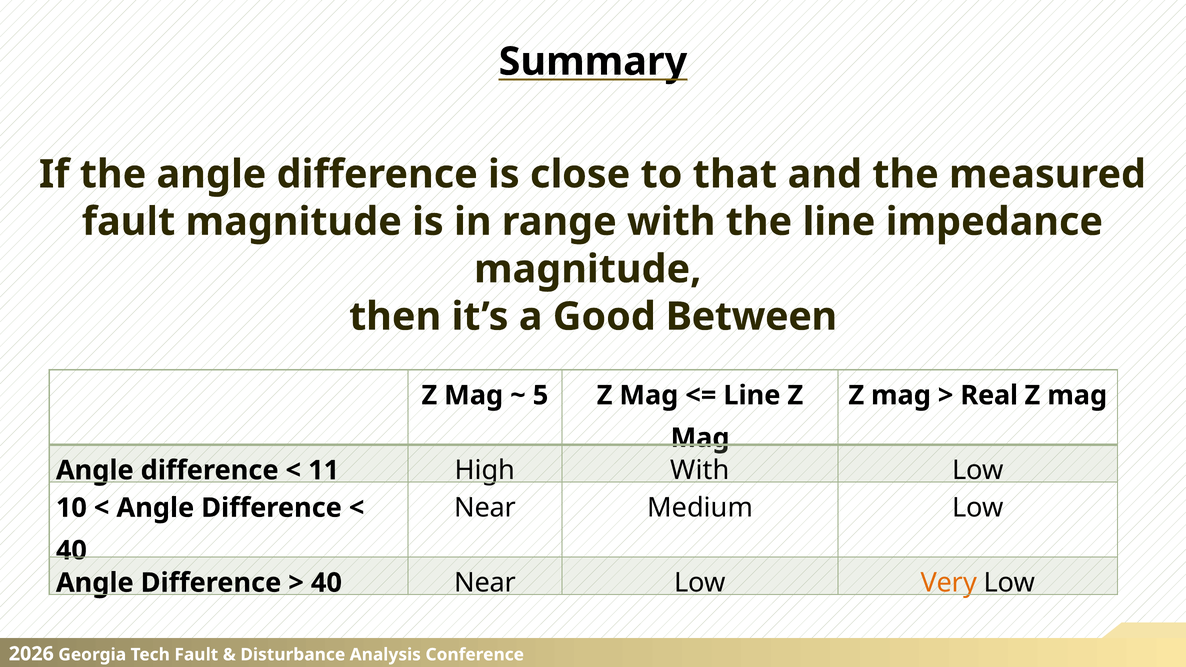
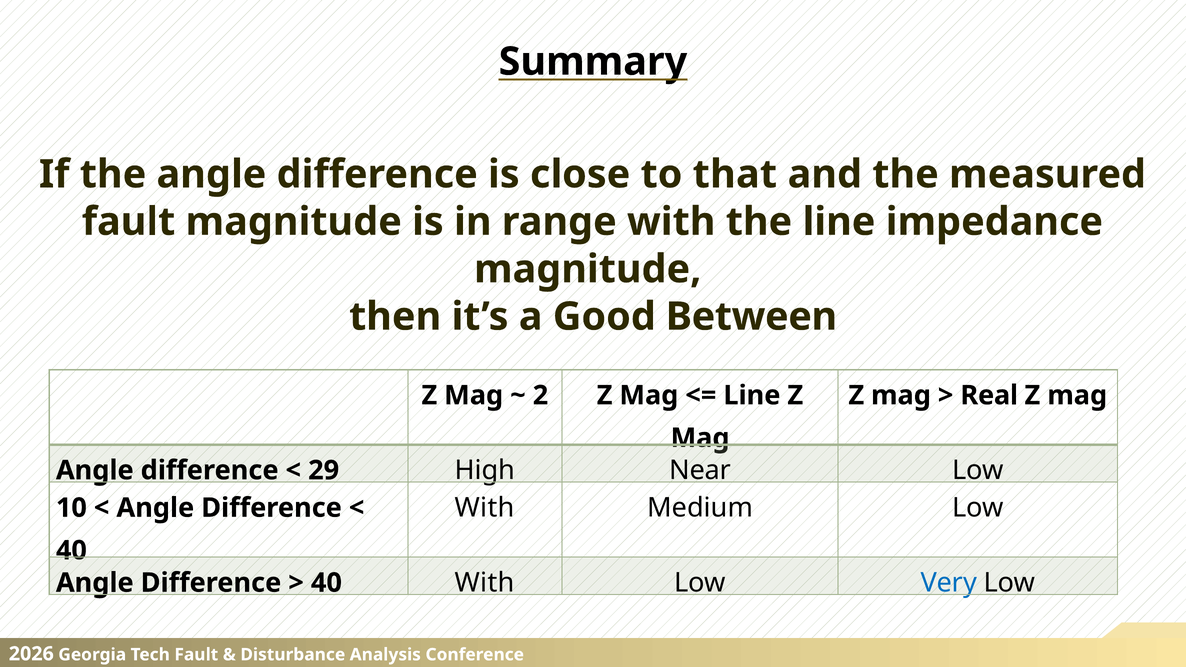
5: 5 -> 2 (540, 395)
11: 11 -> 29 (324, 470)
High With: With -> Near (700, 470)
Near: Near -> With (485, 508)
Near: Near -> With (485, 583)
Very colour: orange -> blue (949, 583)
